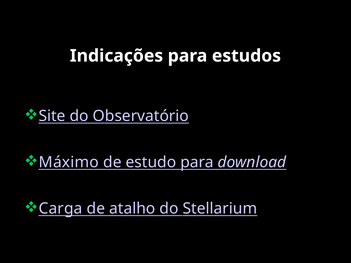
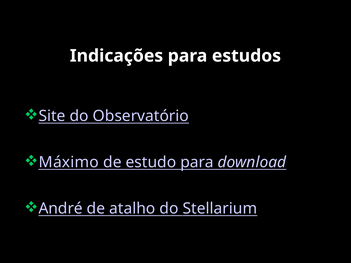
Carga: Carga -> André (61, 209)
